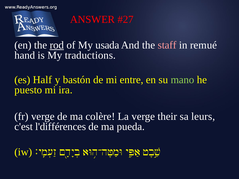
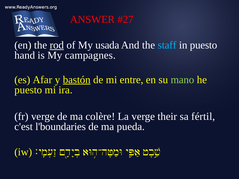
staff colour: pink -> light blue (167, 45)
in remué: remué -> puesto (204, 45)
traductions: traductions -> campagnes (90, 55)
Half: Half -> Afar (43, 80)
bastón underline: none -> present (77, 80)
leurs: leurs -> fértil (203, 117)
l'différences: l'différences -> l'boundaries (61, 127)
